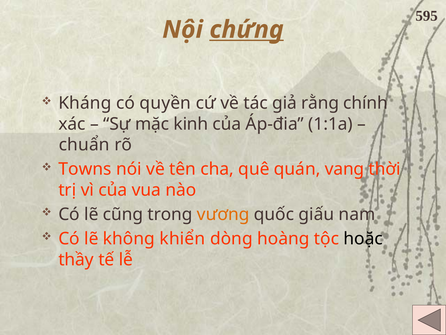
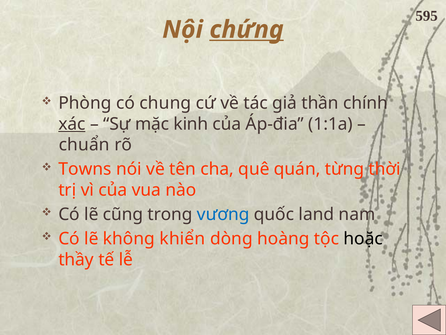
Kháng: Kháng -> Phòng (85, 103)
quyền: quyền -> chung (165, 103)
rằng: rằng -> thần (320, 103)
xác underline: none -> present (72, 124)
vang: vang -> từng (344, 169)
vương colour: orange -> blue (223, 214)
giấu: giấu -> land (316, 214)
